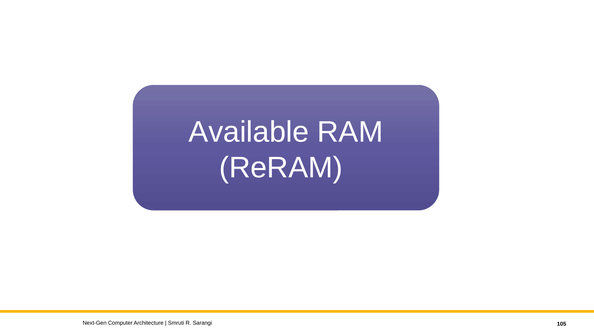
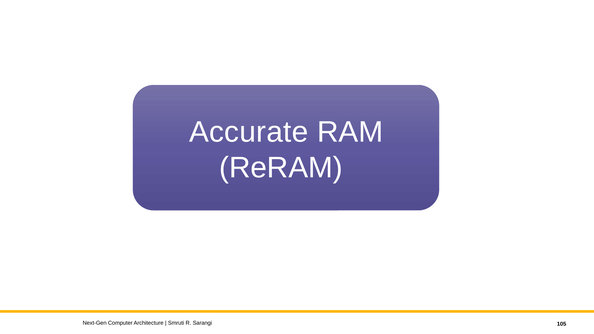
Available: Available -> Accurate (249, 132)
